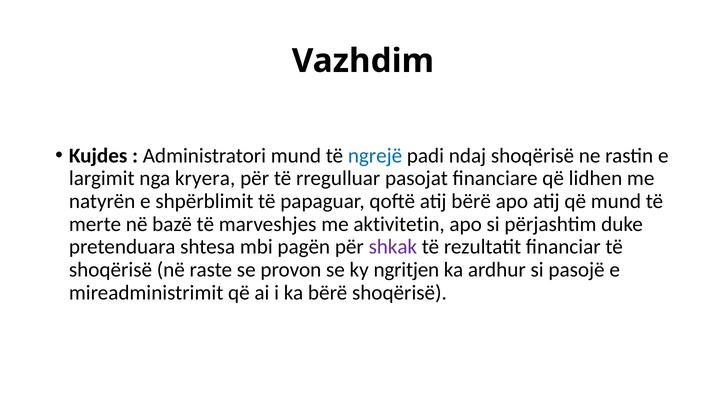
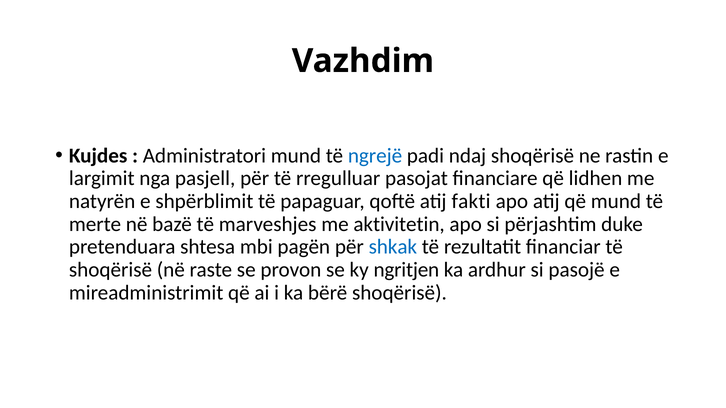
kryera: kryera -> pasjell (205, 179)
atij bërë: bërë -> fakti (471, 201)
shkak colour: purple -> blue (393, 247)
